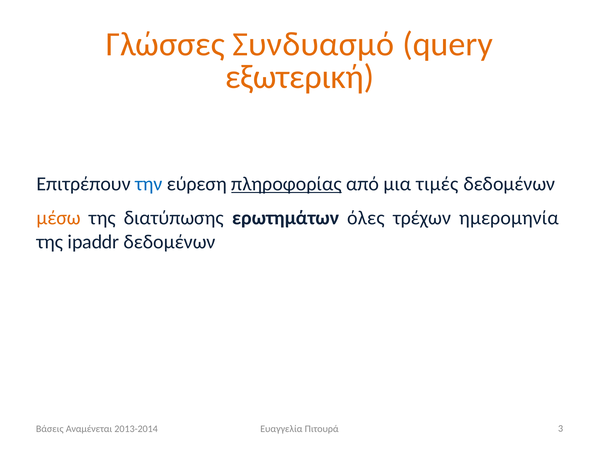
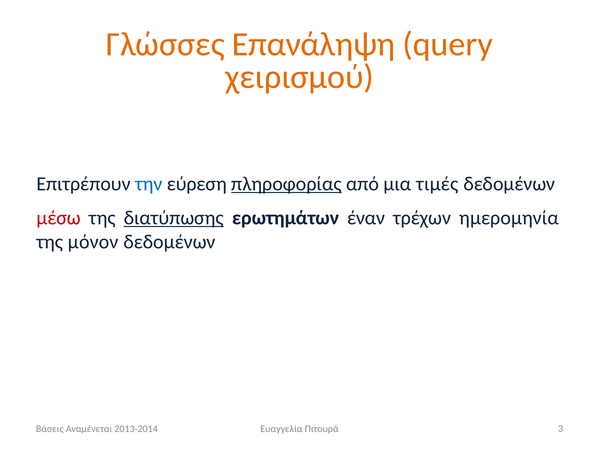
Συνδυασμό: Συνδυασμό -> Επανάληψη (314, 44)
εξωτερική: εξωτερική -> χειρισμού (299, 77)
μέσω colour: orange -> red (59, 218)
διατύπωσης underline: none -> present (174, 218)
όλες: όλες -> έναν (366, 218)
ipaddr: ipaddr -> μόνον (93, 242)
